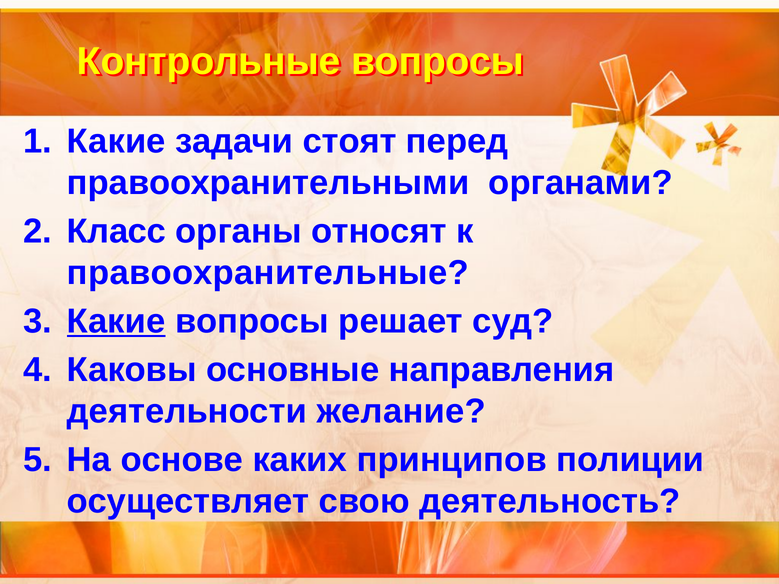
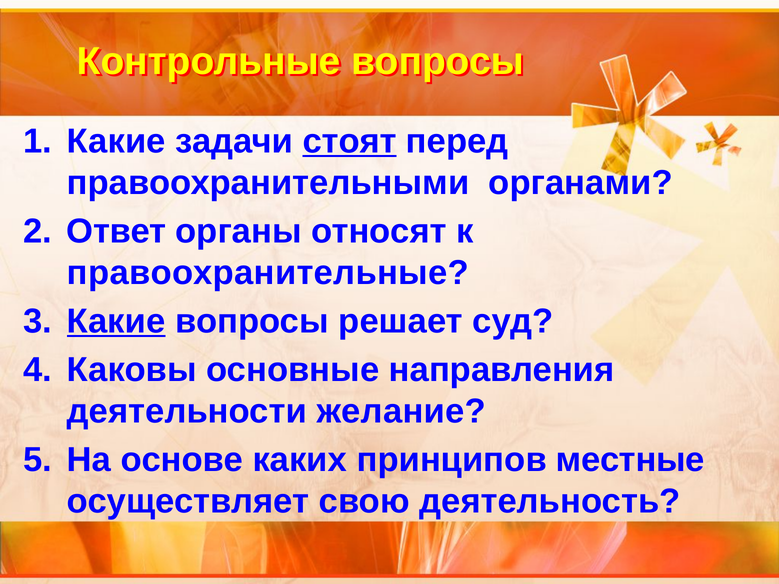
стоят underline: none -> present (350, 141)
Класс: Класс -> Ответ (116, 231)
полиции: полиции -> местные (630, 460)
